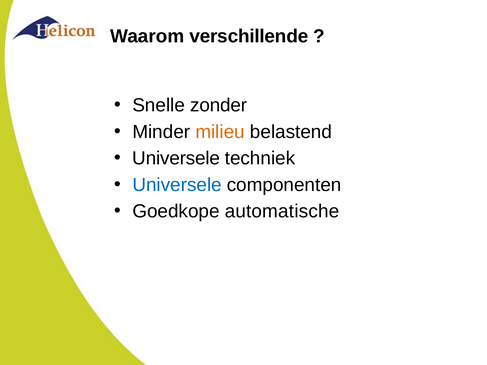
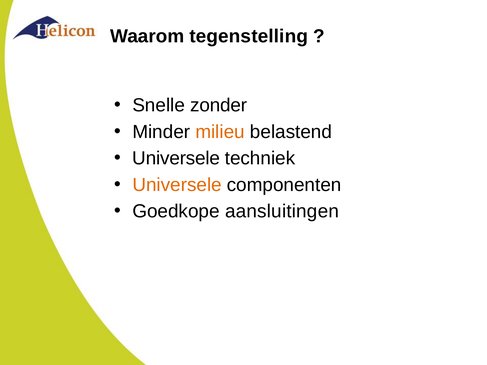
verschillende: verschillende -> tegenstelling (249, 36)
Universele colour: blue -> orange (177, 185)
automatische: automatische -> aansluitingen (282, 212)
